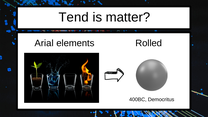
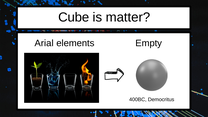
Tend: Tend -> Cube (74, 17)
Rolled: Rolled -> Empty (149, 43)
